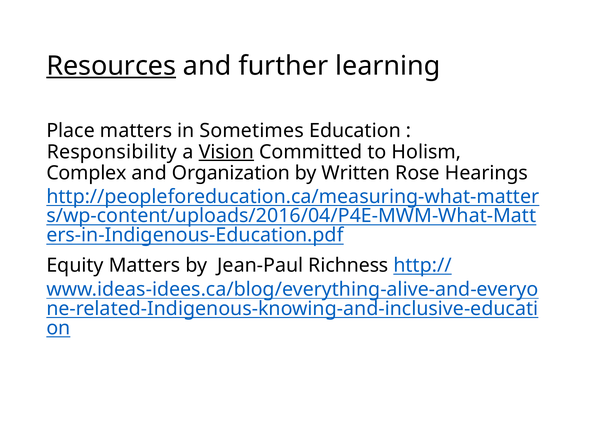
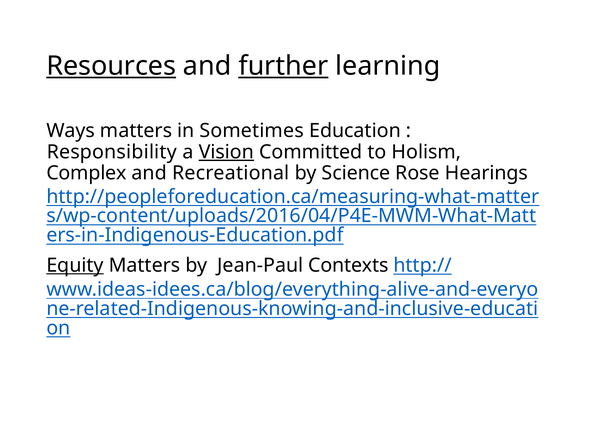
further underline: none -> present (283, 66)
Place: Place -> Ways (71, 131)
Organization: Organization -> Recreational (231, 173)
Written: Written -> Science (356, 173)
Equity underline: none -> present (75, 266)
Richness: Richness -> Contexts (348, 266)
